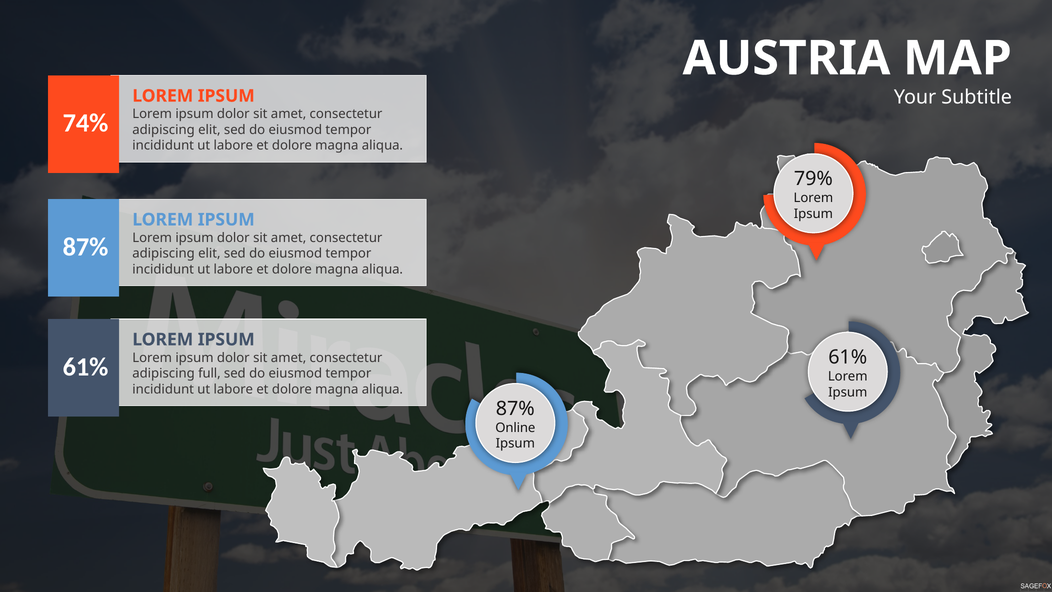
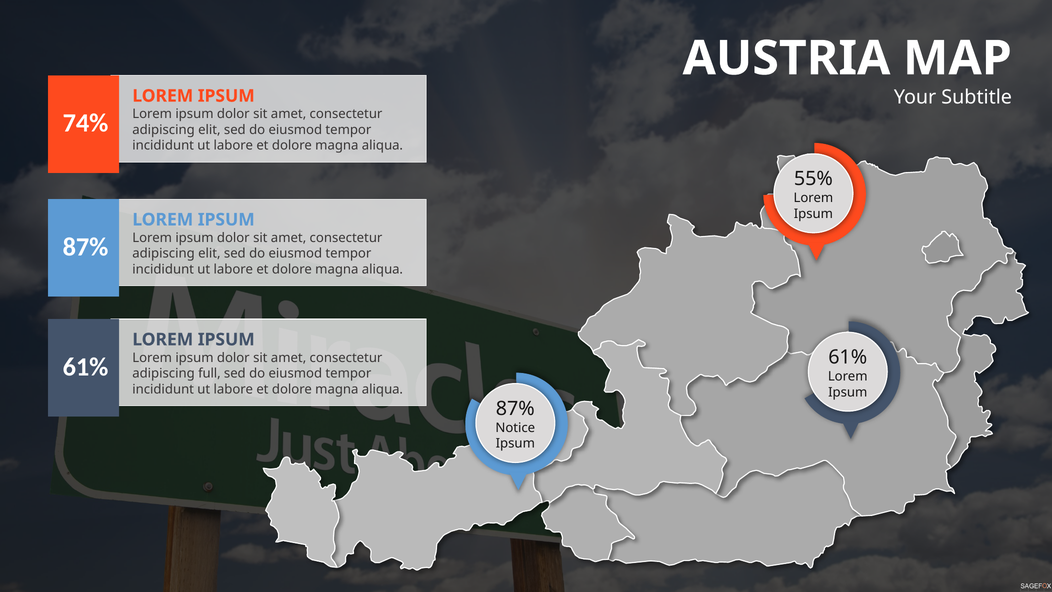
79%: 79% -> 55% (813, 179)
Online: Online -> Notice (515, 428)
